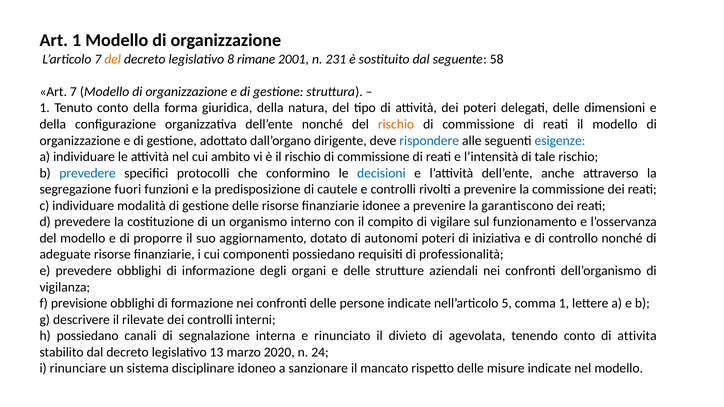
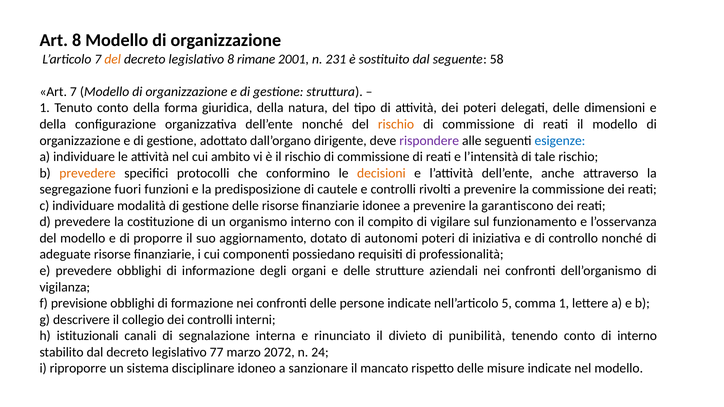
Art 1: 1 -> 8 (77, 40)
rispondere colour: blue -> purple (429, 141)
prevedere colour: blue -> orange (88, 173)
decisioni colour: blue -> orange (381, 173)
rilevate: rilevate -> collegio (143, 320)
h possiedano: possiedano -> istituzionali (88, 336)
agevolata: agevolata -> punibilità (477, 336)
di attivita: attivita -> interno (637, 336)
13: 13 -> 77 (217, 352)
2020: 2020 -> 2072 (279, 352)
rinunciare: rinunciare -> riproporre (78, 369)
